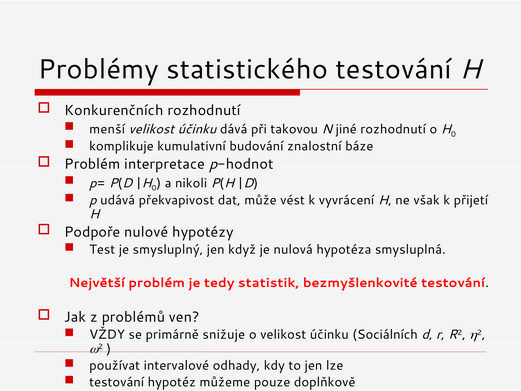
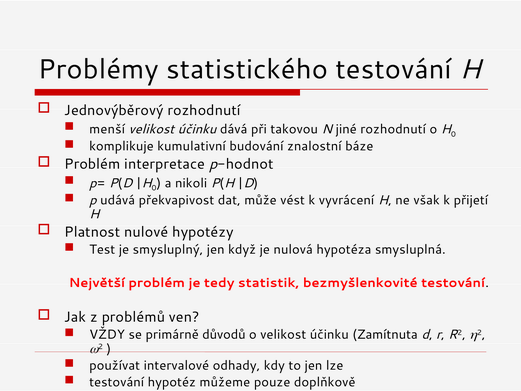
Konkurenčních: Konkurenčních -> Jednovýběrový (114, 110)
Podpoře: Podpoře -> Platnost (92, 232)
snižuje: snižuje -> důvodů (224, 334)
Sociálních: Sociálních -> Zamítnuta (385, 334)
